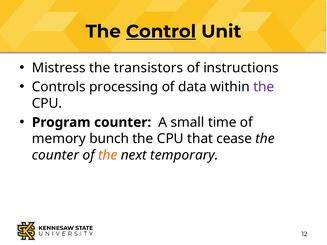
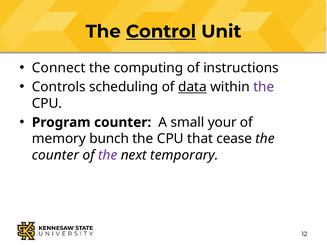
Mistress: Mistress -> Connect (59, 68)
transistors: transistors -> computing (149, 68)
processing: processing -> scheduling (124, 87)
data underline: none -> present (192, 87)
time: time -> your (222, 122)
the colour: orange -> purple (108, 155)
